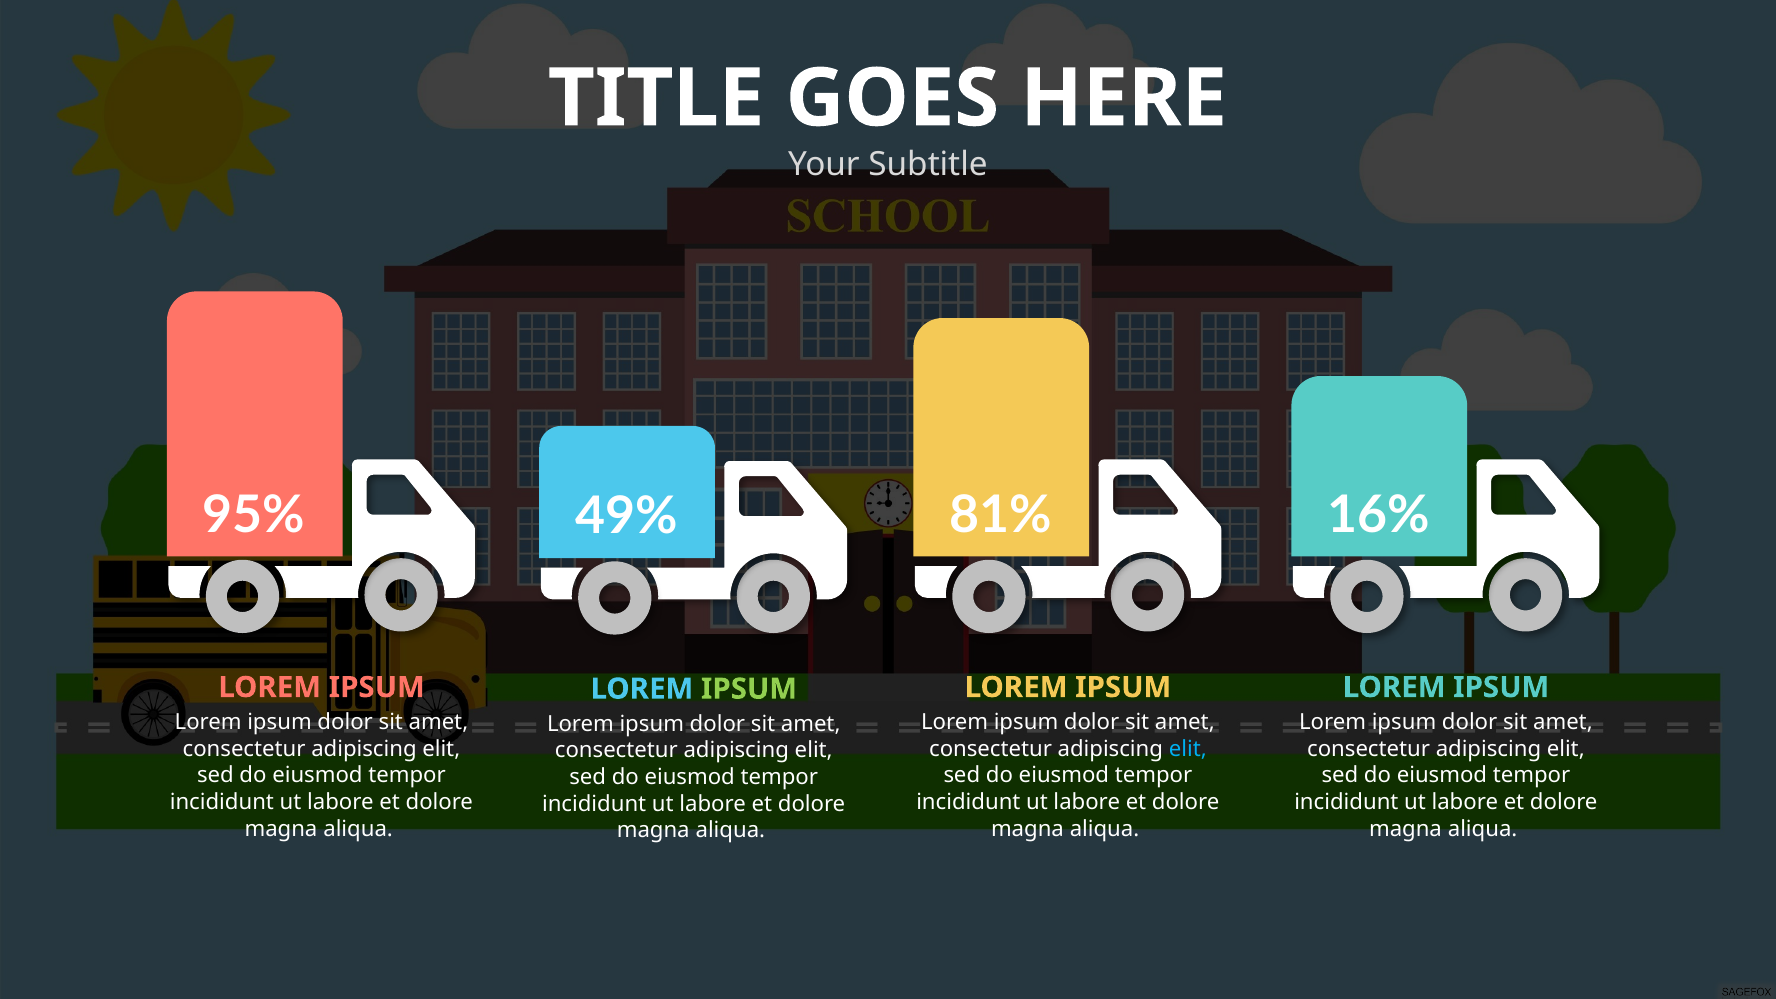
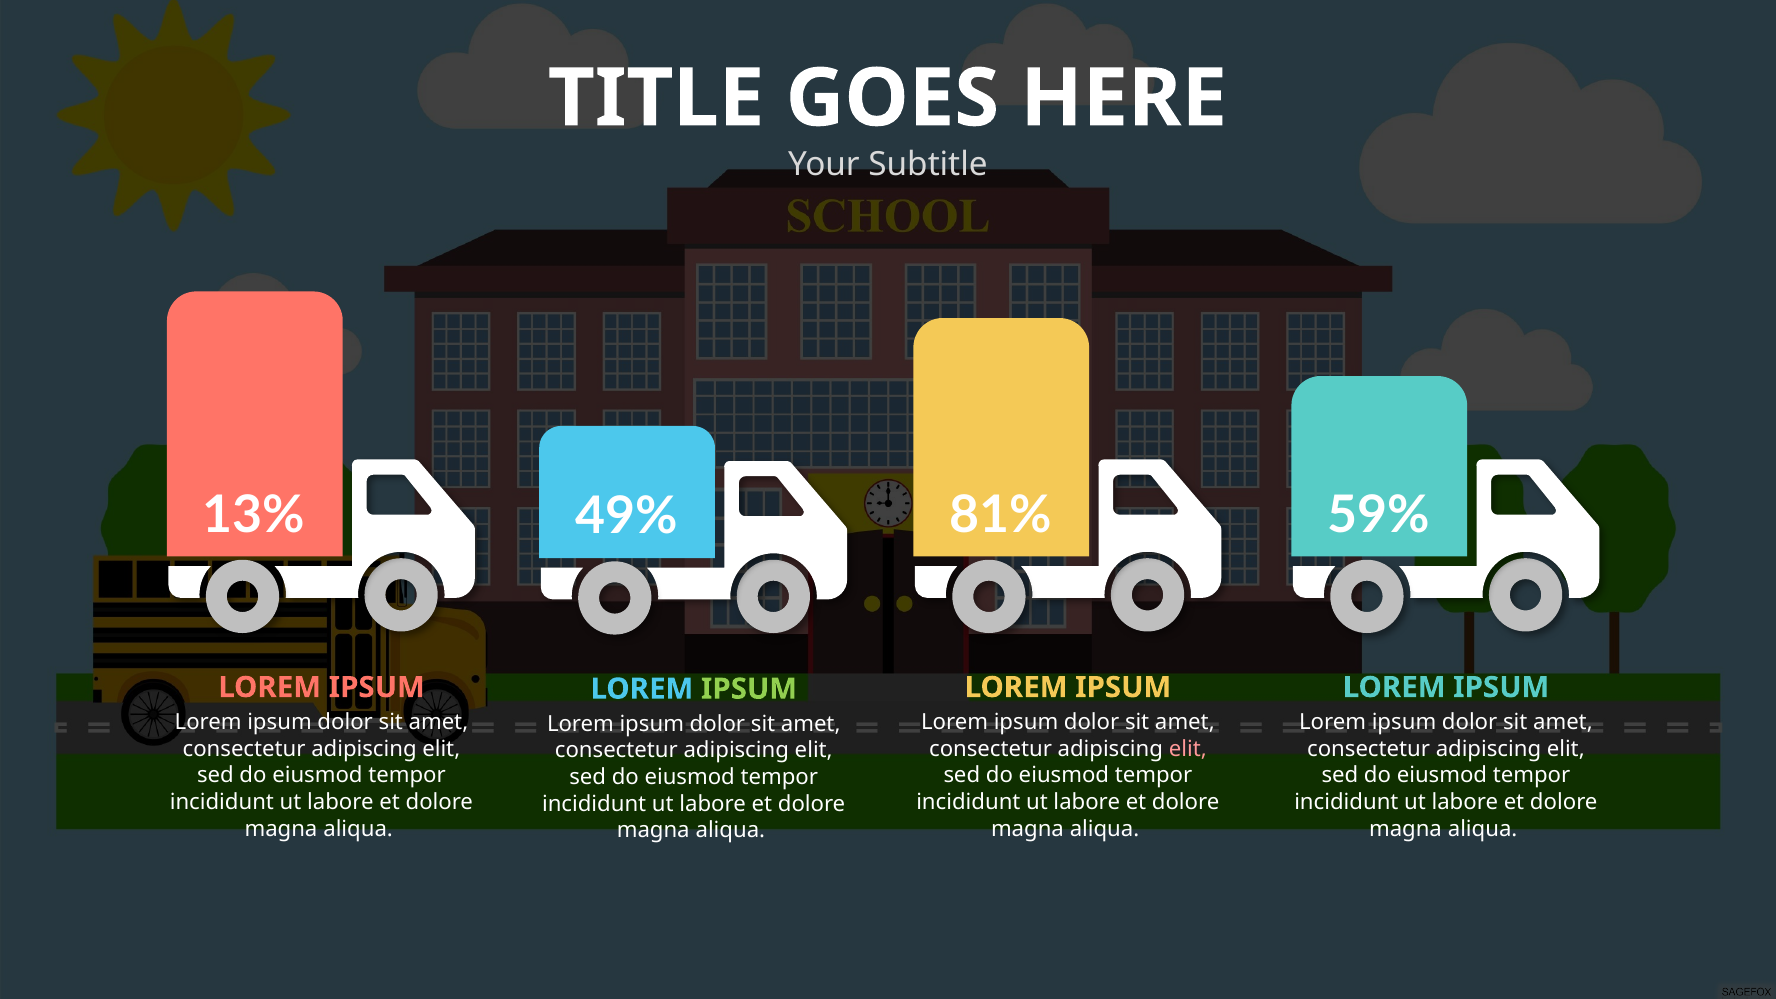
95%: 95% -> 13% (254, 515)
16%: 16% -> 59% (1379, 515)
elit colour: light blue -> pink (1188, 749)
